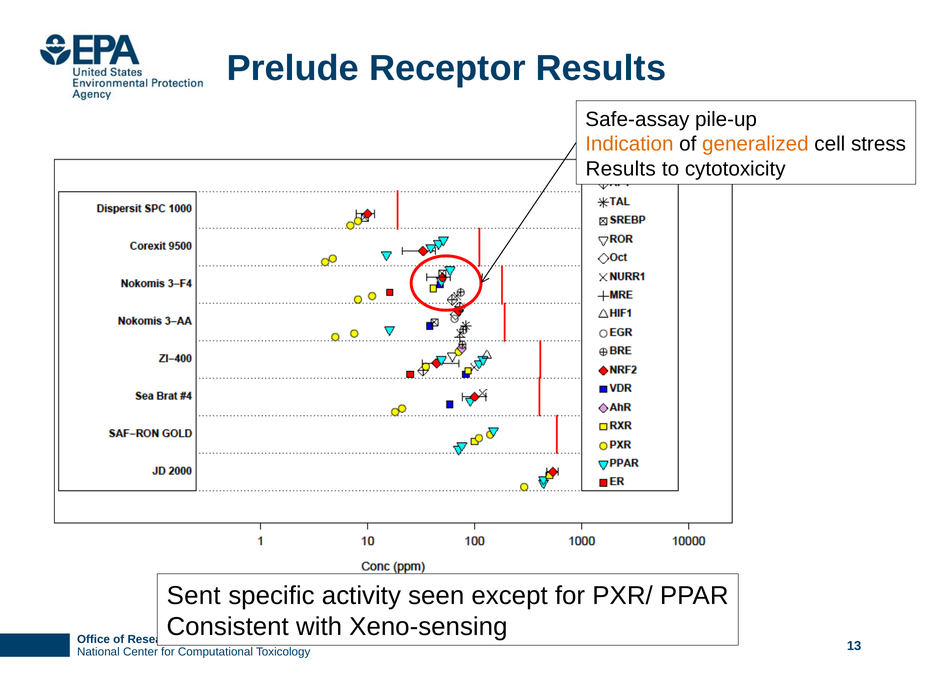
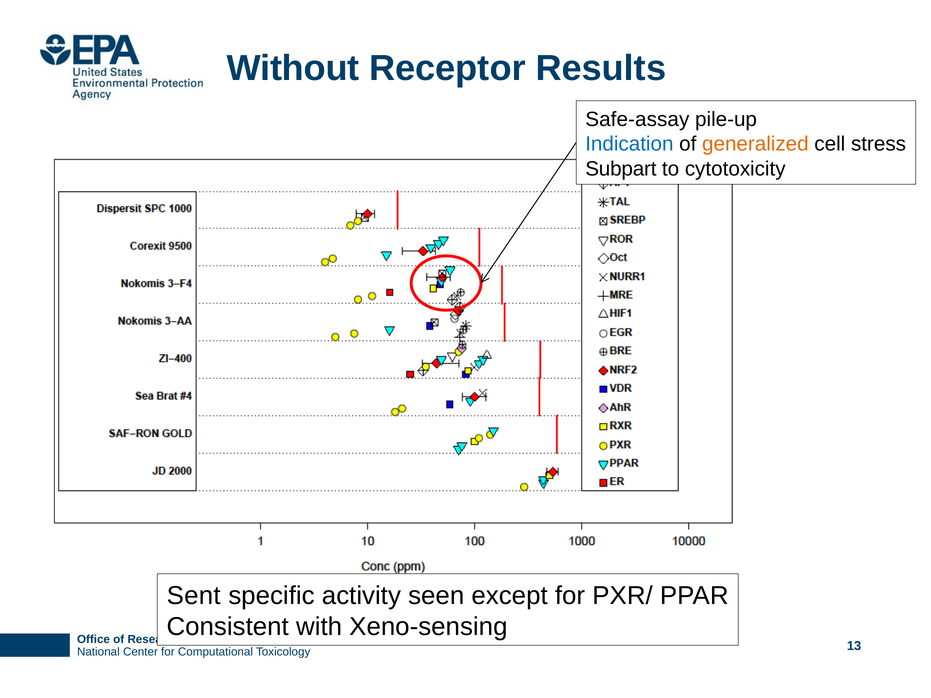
Prelude: Prelude -> Without (293, 68)
Indication colour: orange -> blue (629, 144)
Results: Results -> Subpart (621, 169)
